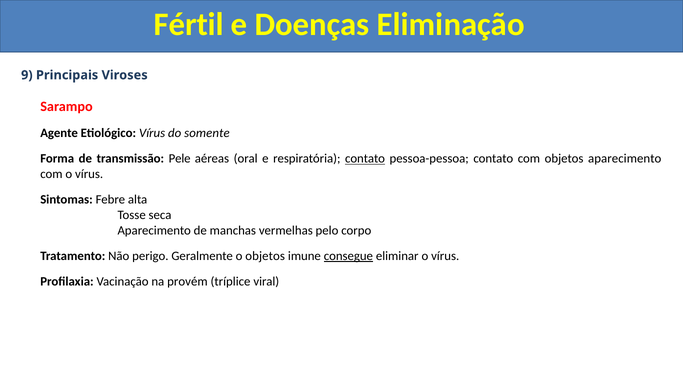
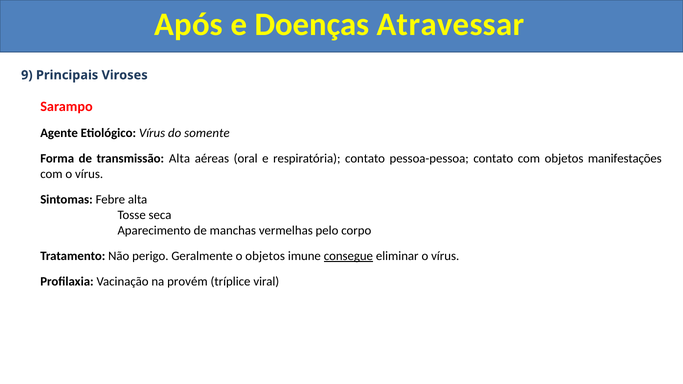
Fértil: Fértil -> Após (188, 24)
Eliminação: Eliminação -> Atravessar (451, 24)
transmissão Pele: Pele -> Alta (179, 159)
contato underline: present -> none (365, 159)
objetos aparecimento: aparecimento -> manifestações (625, 159)
